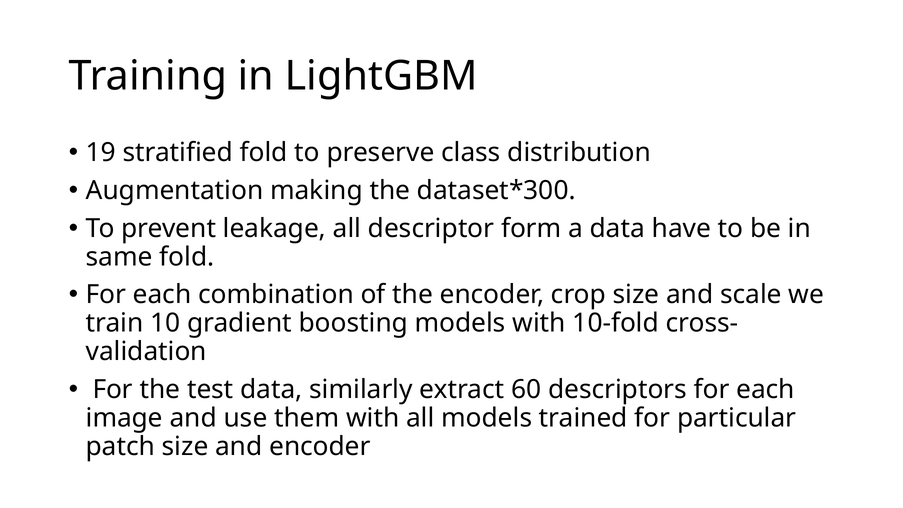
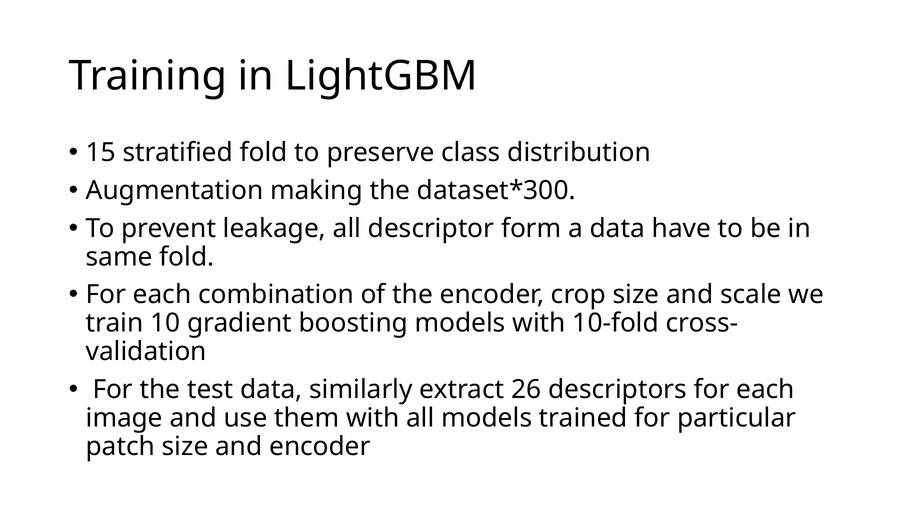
19: 19 -> 15 (101, 153)
60: 60 -> 26 (526, 389)
